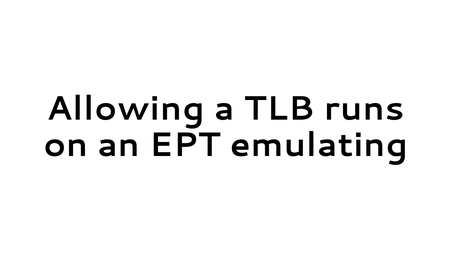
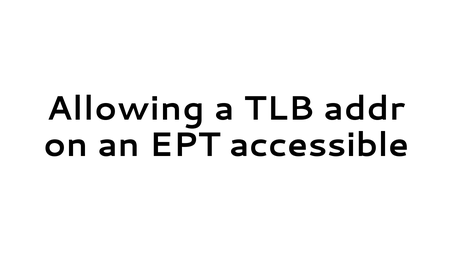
runs: runs -> addr (364, 109)
emulating: emulating -> accessible (319, 145)
